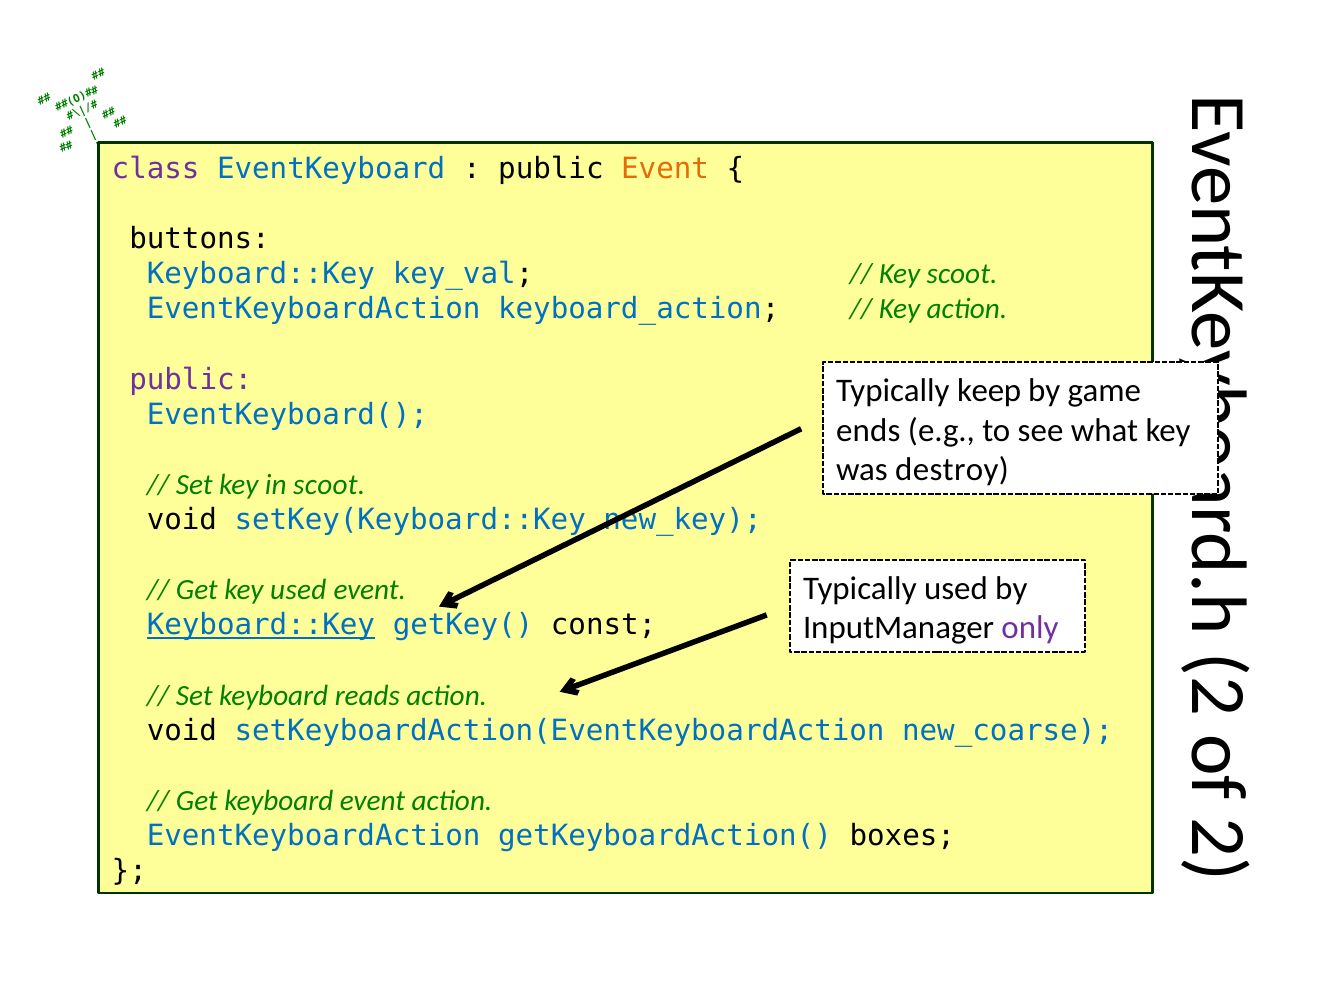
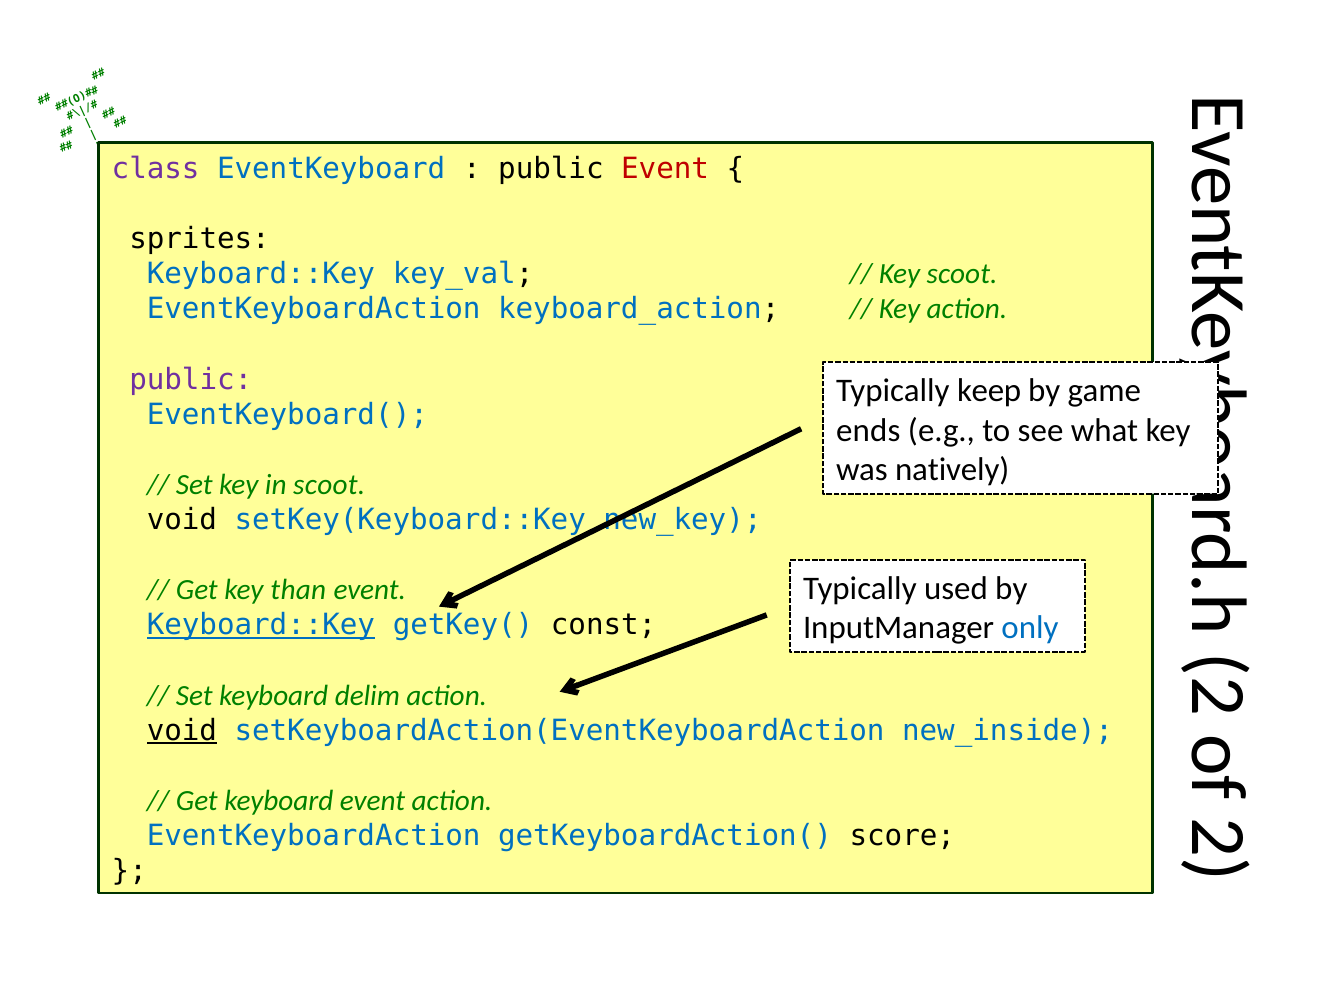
Event colour: orange -> red (665, 169)
buttons: buttons -> sprites (200, 239)
destroy: destroy -> natively (952, 470)
key used: used -> than (298, 590)
only colour: purple -> blue (1030, 628)
reads: reads -> delim (367, 695)
void underline: none -> present (182, 730)
new_coarse: new_coarse -> new_inside (1008, 730)
boxes: boxes -> score (902, 836)
